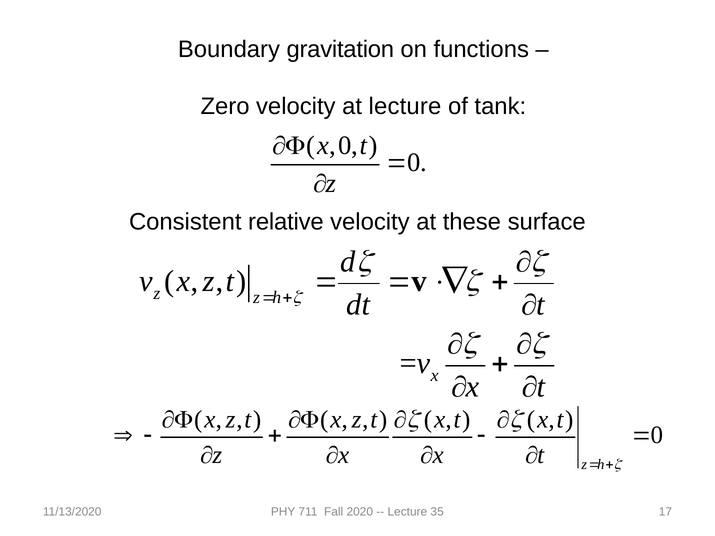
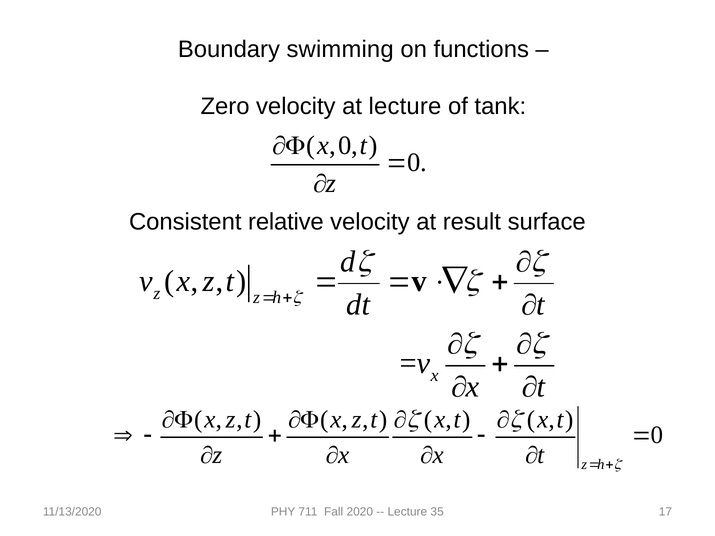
gravitation: gravitation -> swimming (340, 49)
these: these -> result (472, 222)
